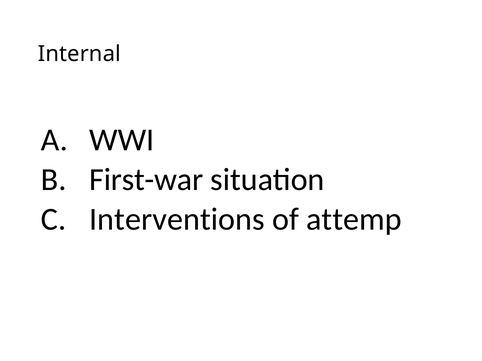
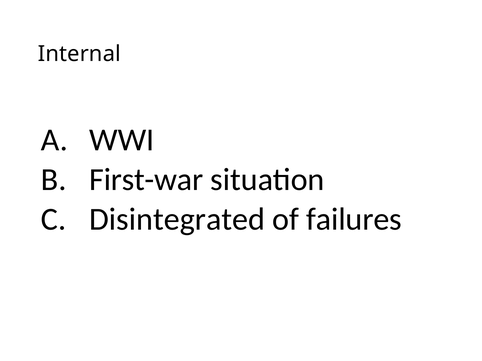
Interventions: Interventions -> Disintegrated (177, 220)
attemp: attemp -> failures (354, 220)
